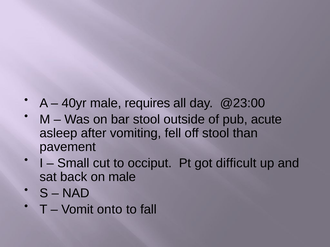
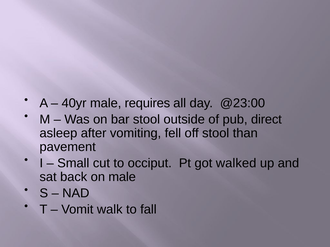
acute: acute -> direct (266, 120)
difficult: difficult -> walked (236, 163)
onto: onto -> walk (110, 210)
